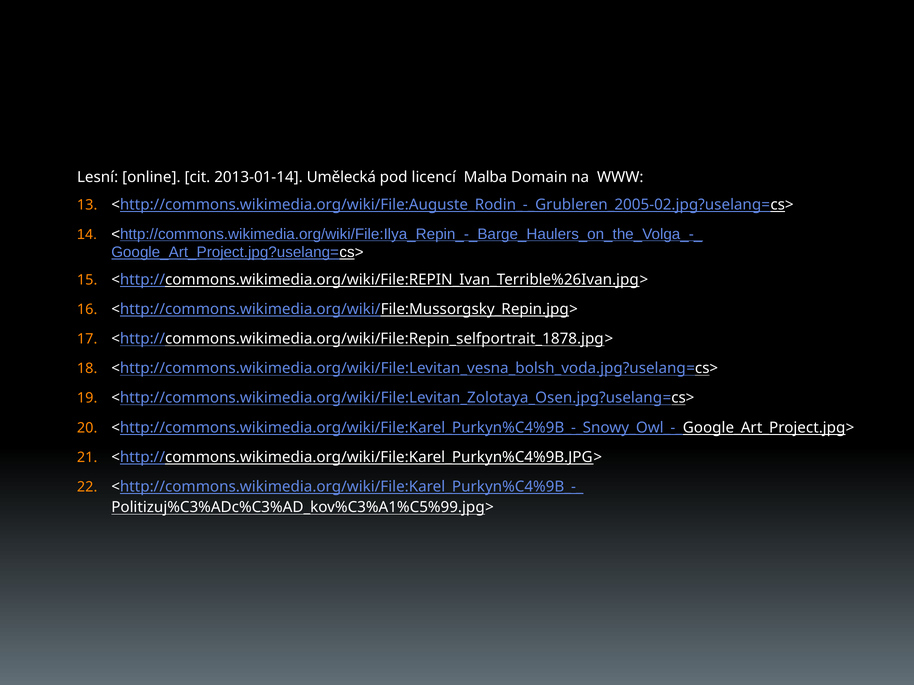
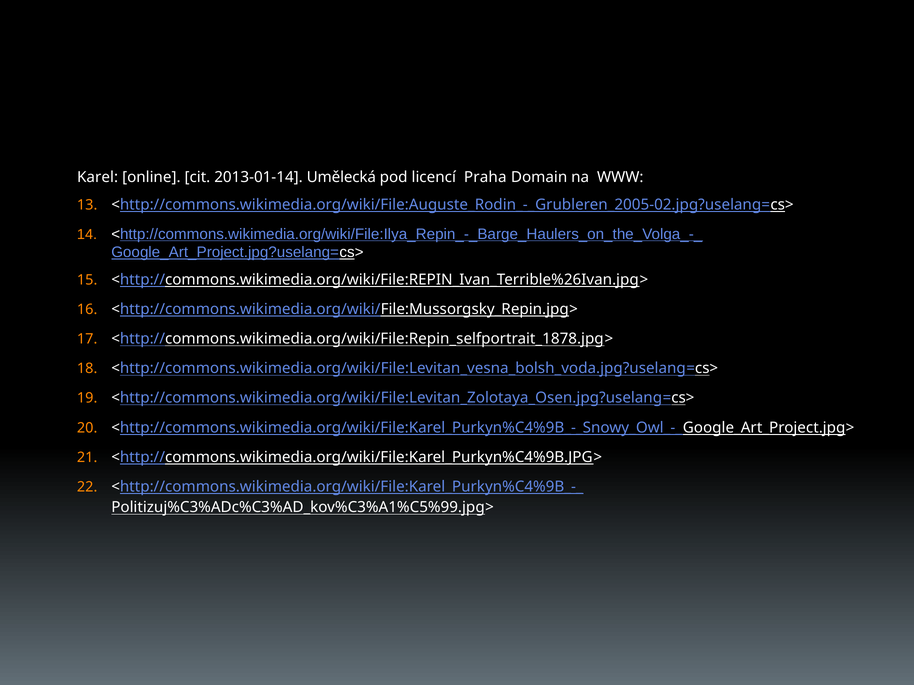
Lesní: Lesní -> Karel (98, 177)
Malba: Malba -> Praha (485, 177)
